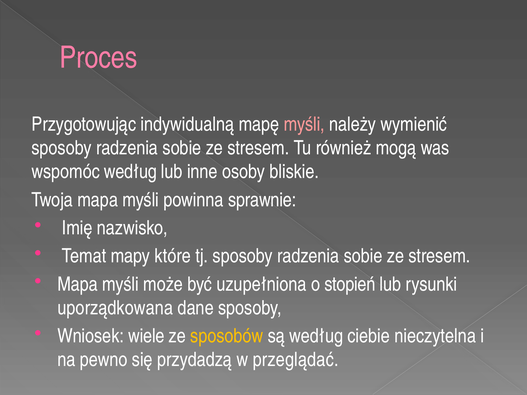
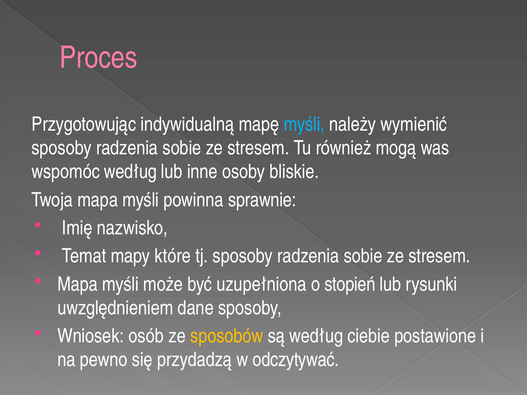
myśli colour: pink -> light blue (304, 124)
uporządkowana: uporządkowana -> uwzględnieniem (115, 308)
wiele: wiele -> osób (146, 336)
nieczytelna: nieczytelna -> postawione (435, 336)
przeglądać: przeglądać -> odczytywać (296, 360)
